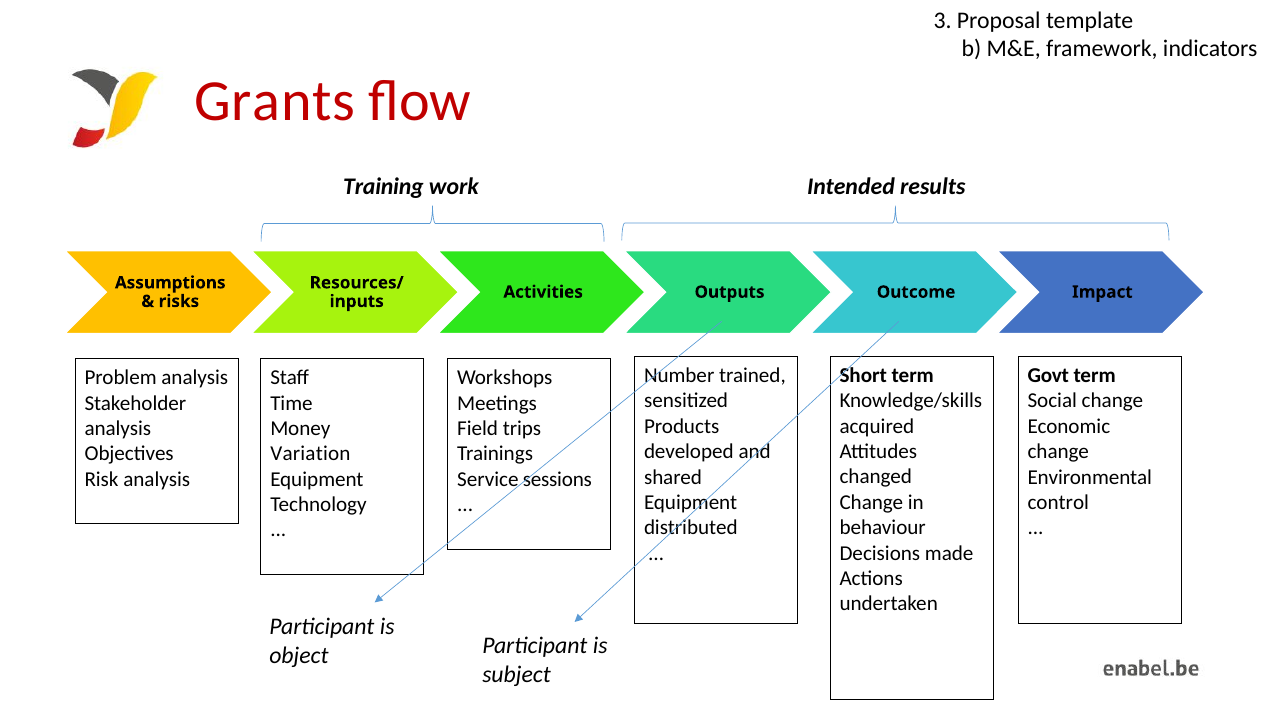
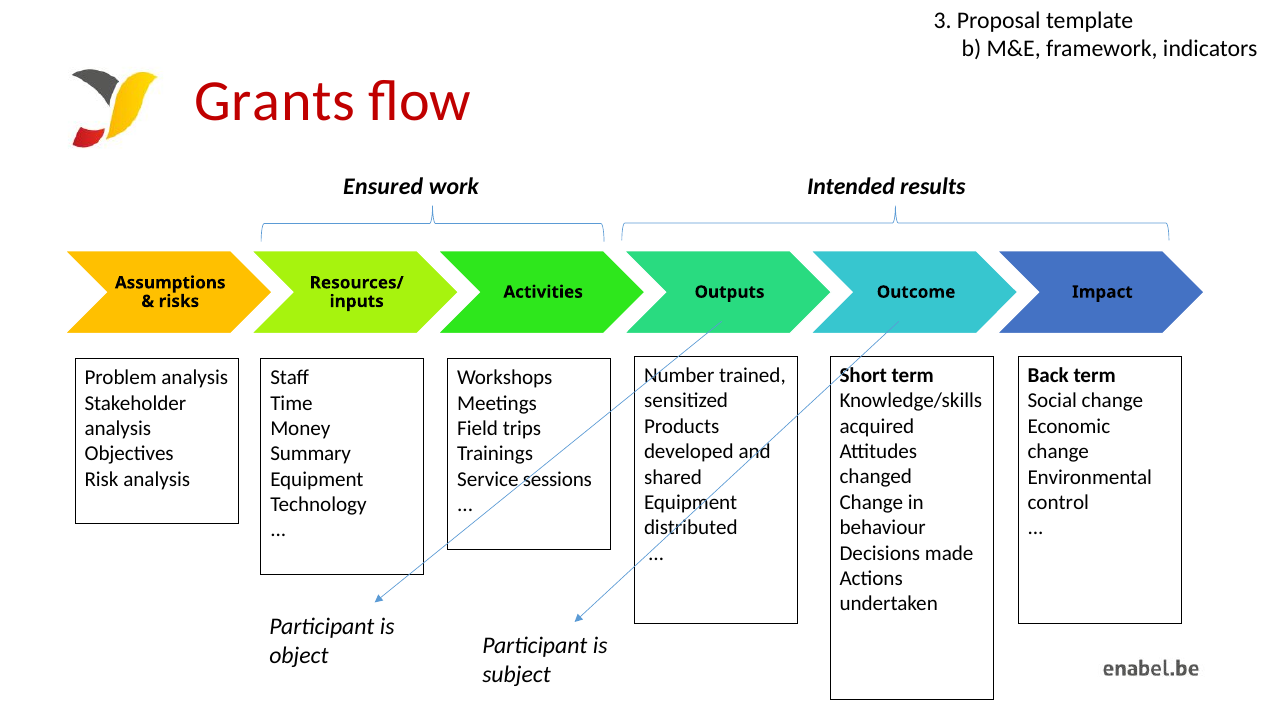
Training: Training -> Ensured (383, 187)
Govt: Govt -> Back (1048, 375)
Variation: Variation -> Summary (311, 454)
